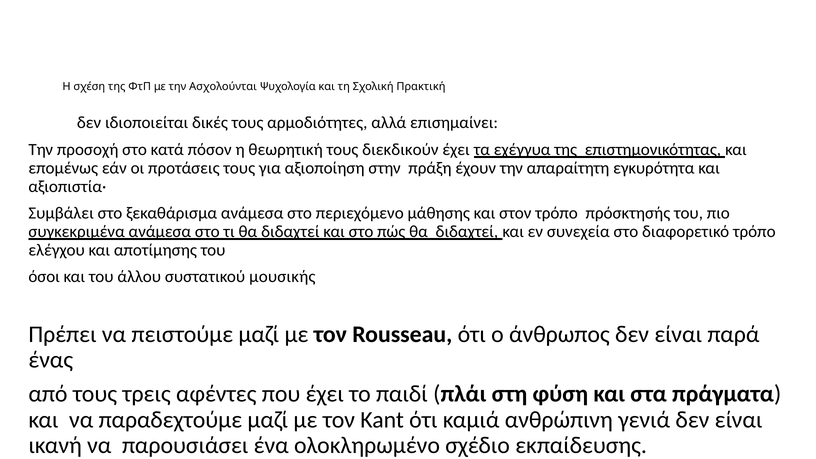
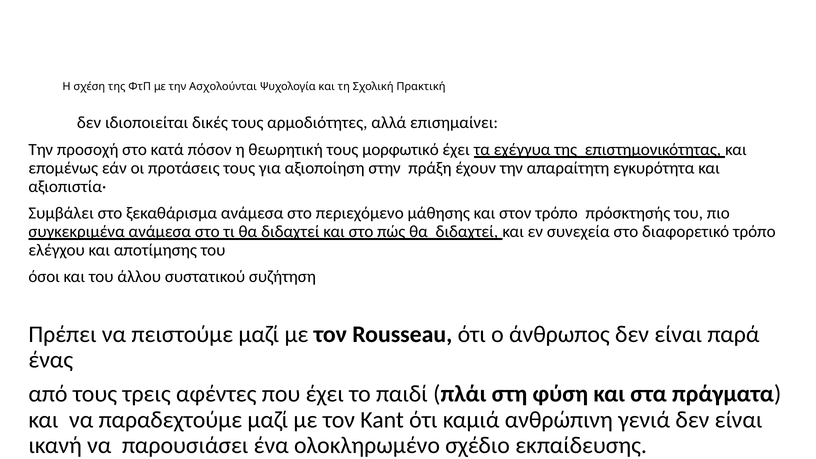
διεκδικούν: διεκδικούν -> μορφωτικό (400, 150)
μουσικής: μουσικής -> συζήτηση (282, 277)
